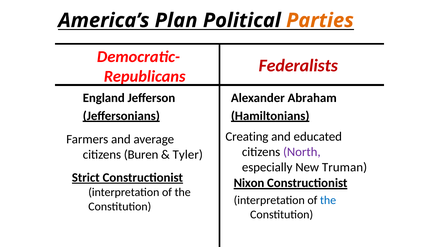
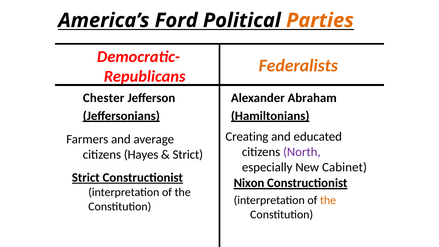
Plan: Plan -> Ford (176, 20)
Federalists colour: red -> orange (298, 66)
England: England -> Chester (104, 98)
Buren: Buren -> Hayes (141, 155)
Tyler: Tyler -> Strict (188, 155)
Truman: Truman -> Cabinet (345, 167)
the colour: blue -> orange (328, 200)
